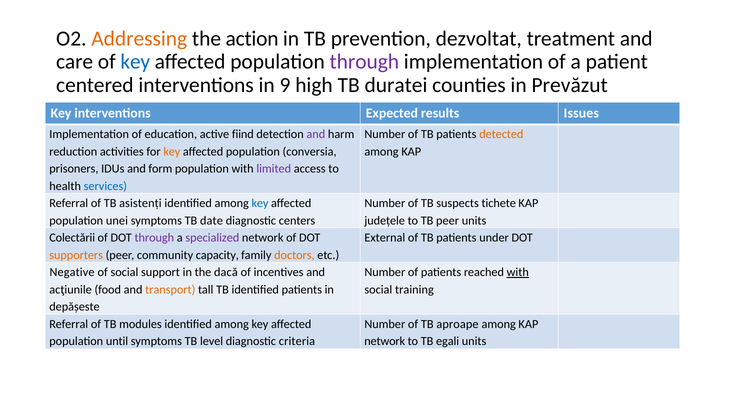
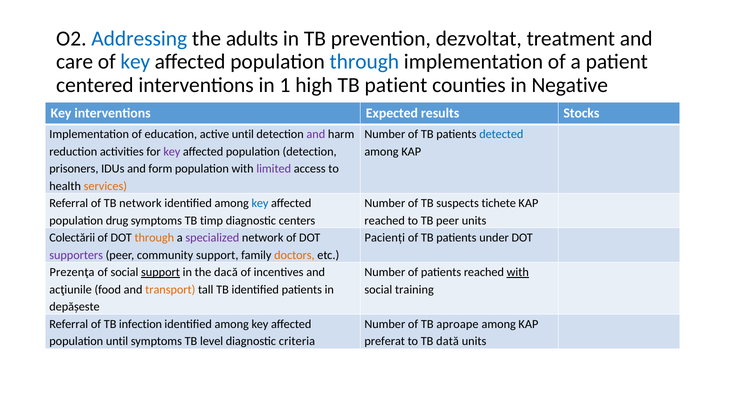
Addressing colour: orange -> blue (139, 39)
action: action -> adults (252, 39)
through colour: purple -> blue (364, 62)
9: 9 -> 1 (285, 85)
TB duratei: duratei -> patient (396, 85)
Prevăzut: Prevăzut -> Negative (570, 85)
Issues: Issues -> Stocks (581, 113)
active fiind: fiind -> until (243, 134)
detected colour: orange -> blue (501, 134)
key colour: orange -> purple (172, 152)
population conversia: conversia -> detection (310, 152)
services colour: blue -> orange (105, 186)
TB asistenți: asistenți -> network (140, 203)
unei: unei -> drug (117, 221)
date: date -> timp (212, 221)
județele: județele -> reached (385, 221)
through colour: purple -> orange (154, 238)
External: External -> Pacienți (385, 238)
supporters colour: orange -> purple (76, 255)
community capacity: capacity -> support (217, 255)
Negative: Negative -> Prezenţa (72, 272)
support underline: none -> present (161, 272)
modules: modules -> infection (141, 324)
network: network -> preferat (385, 341)
egali: egali -> dată (448, 341)
